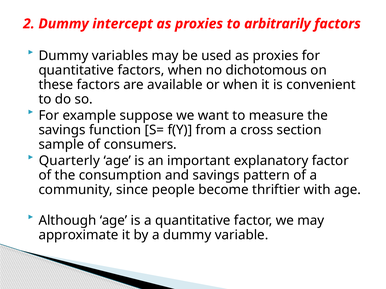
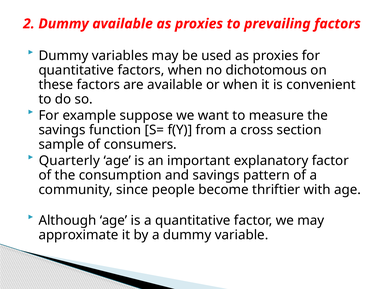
Dummy intercept: intercept -> available (123, 24)
arbitrarily: arbitrarily -> prevailing (277, 24)
